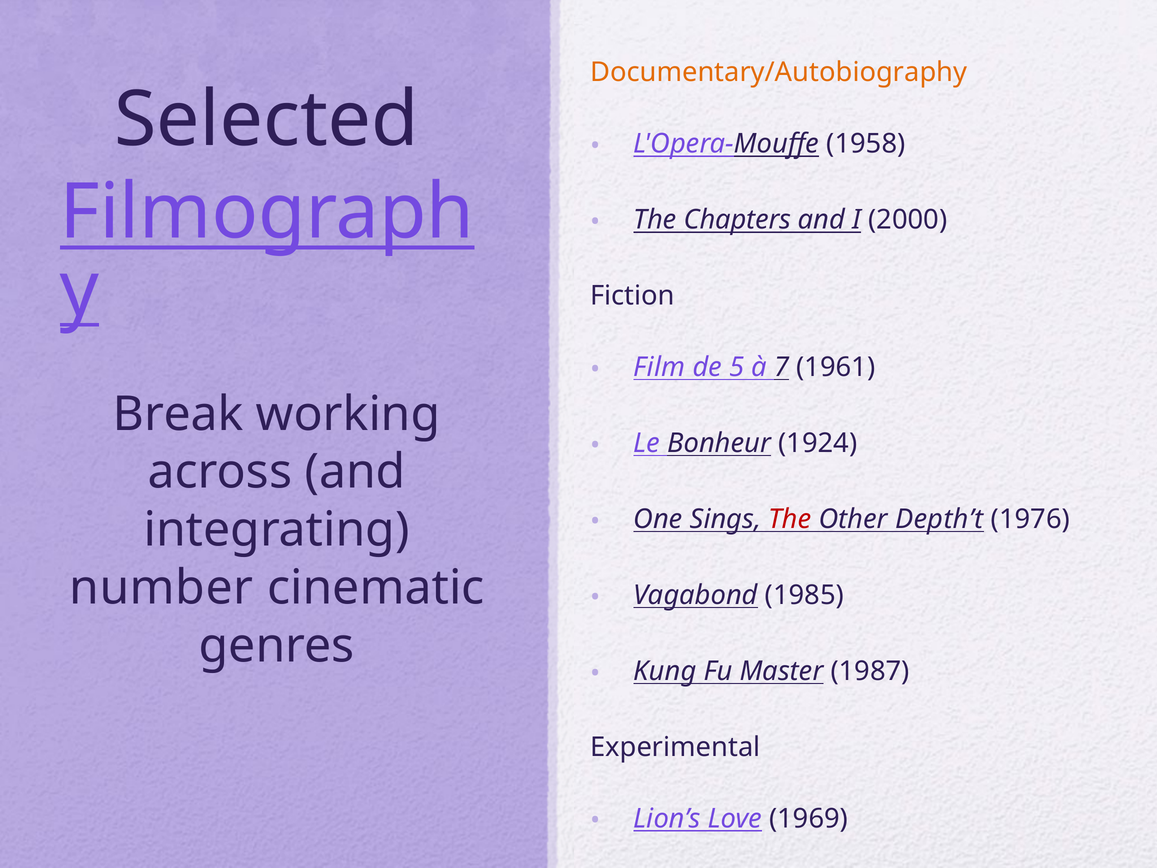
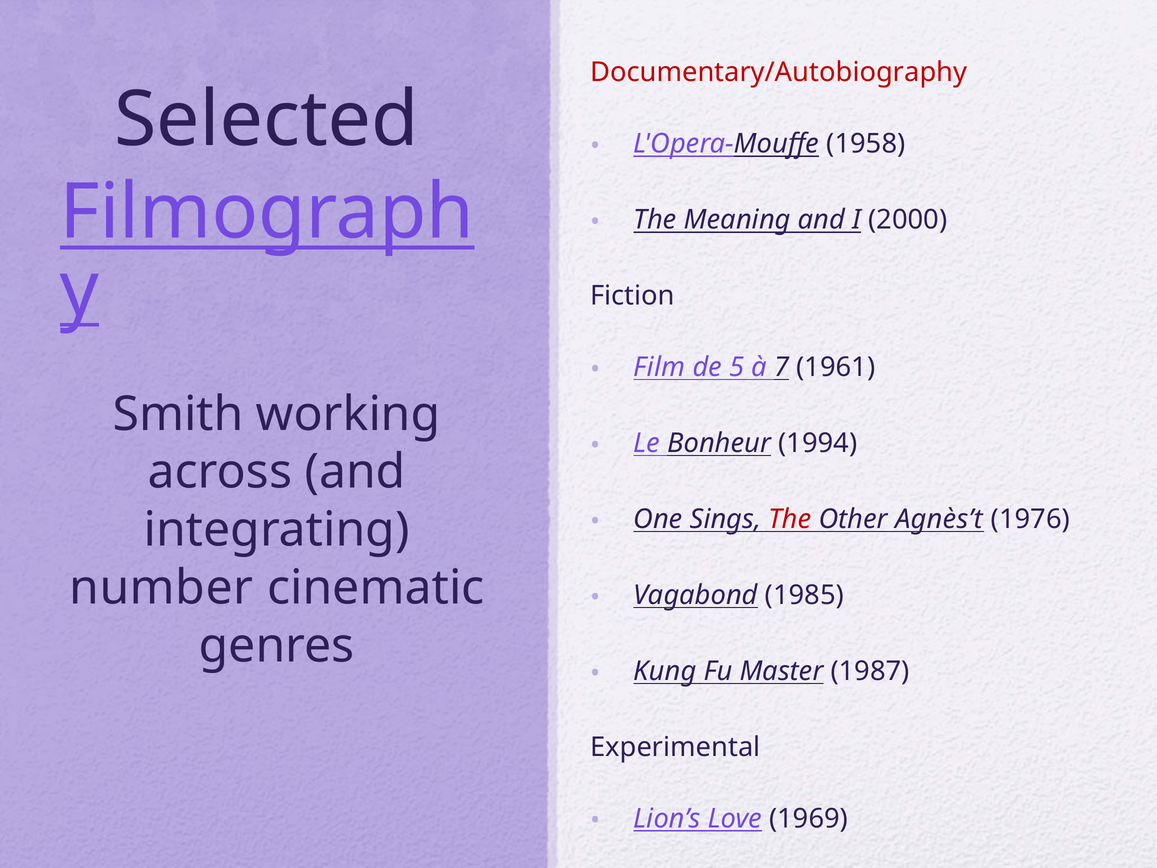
Documentary/Autobiography colour: orange -> red (779, 72)
Chapters: Chapters -> Meaning (737, 220)
Break: Break -> Smith (178, 414)
1924: 1924 -> 1994 (818, 443)
Depth’t: Depth’t -> Agnès’t (939, 519)
